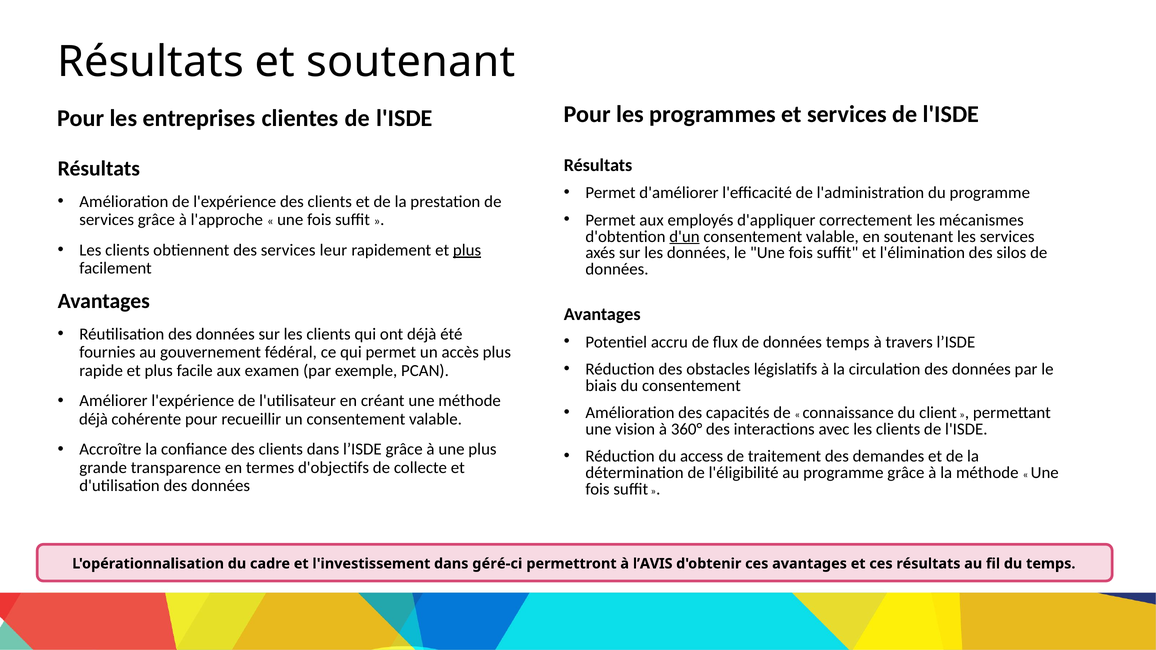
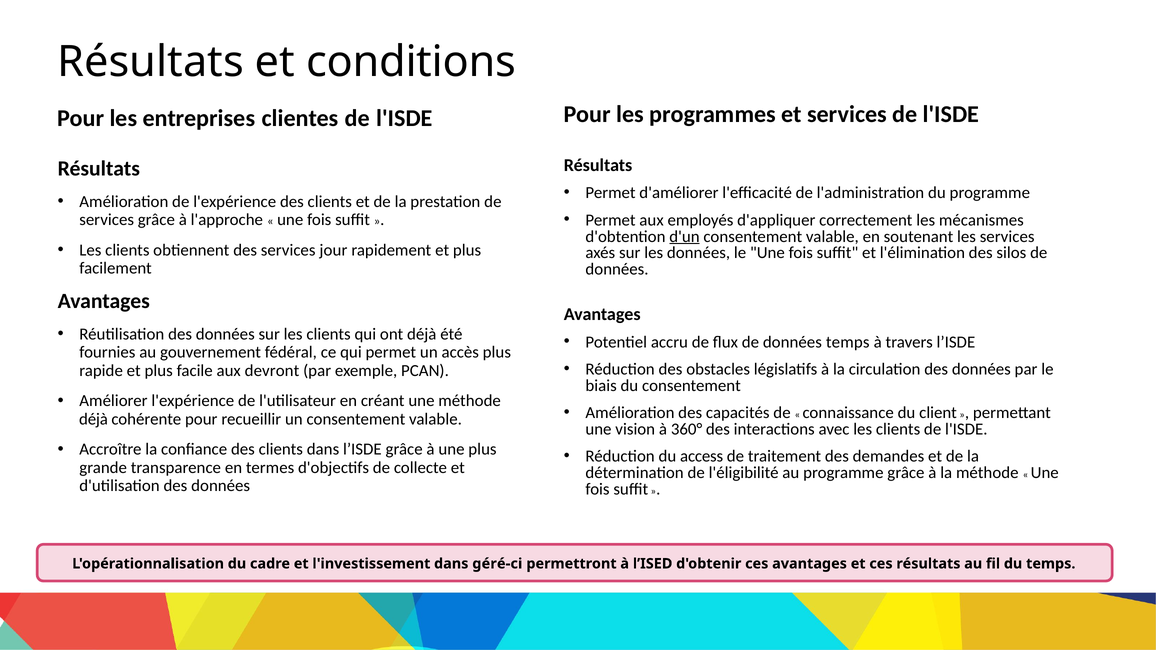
et soutenant: soutenant -> conditions (411, 62)
leur: leur -> jour (333, 250)
plus underline: present -> none (467, 250)
examen: examen -> devront (272, 371)
l’AVIS: l’AVIS -> l’ISED (653, 564)
